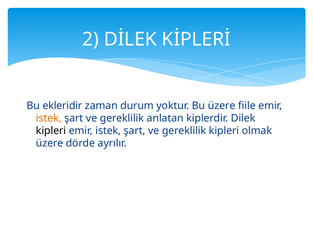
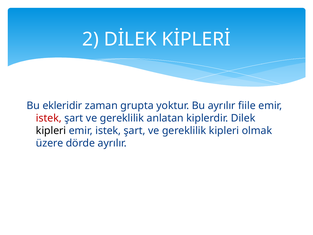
durum: durum -> grupta (137, 106)
Bu üzere: üzere -> ayrılır (222, 106)
istek colour: orange -> red (49, 118)
